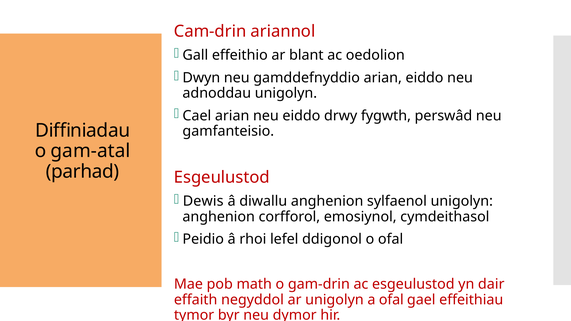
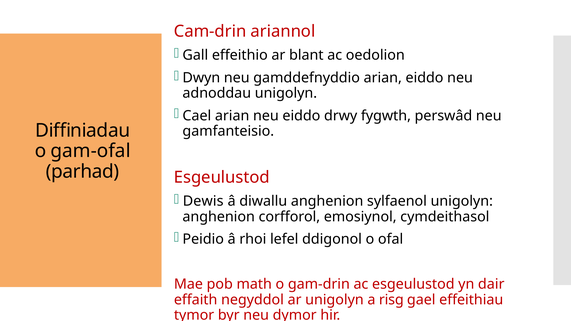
gam-atal: gam-atal -> gam-ofal (91, 151)
a ofal: ofal -> risg (391, 300)
